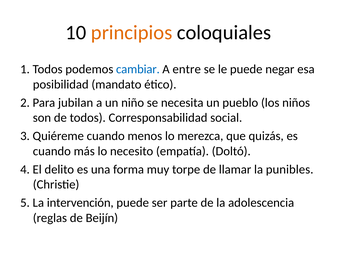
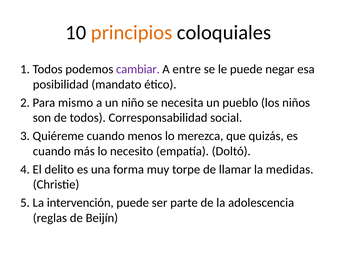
cambiar colour: blue -> purple (138, 69)
jubilan: jubilan -> mismo (76, 102)
punibles: punibles -> medidas (290, 169)
